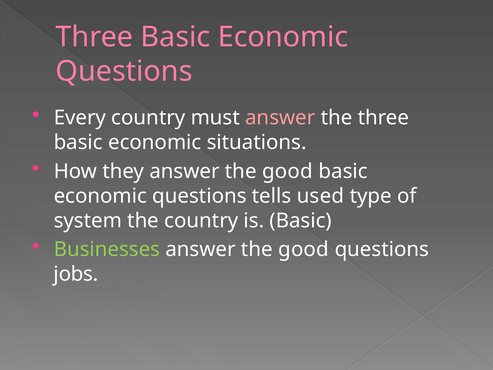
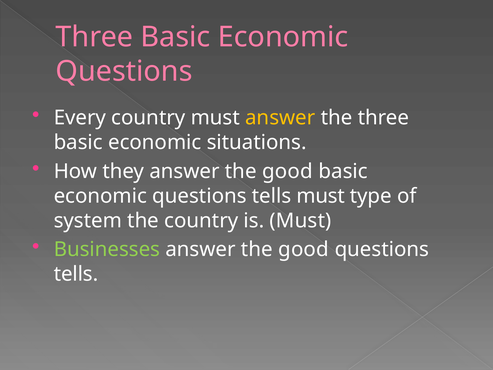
answer colour: pink -> yellow (280, 118)
tells used: used -> must (321, 196)
is Basic: Basic -> Must (301, 220)
jobs: jobs -> tells (76, 274)
